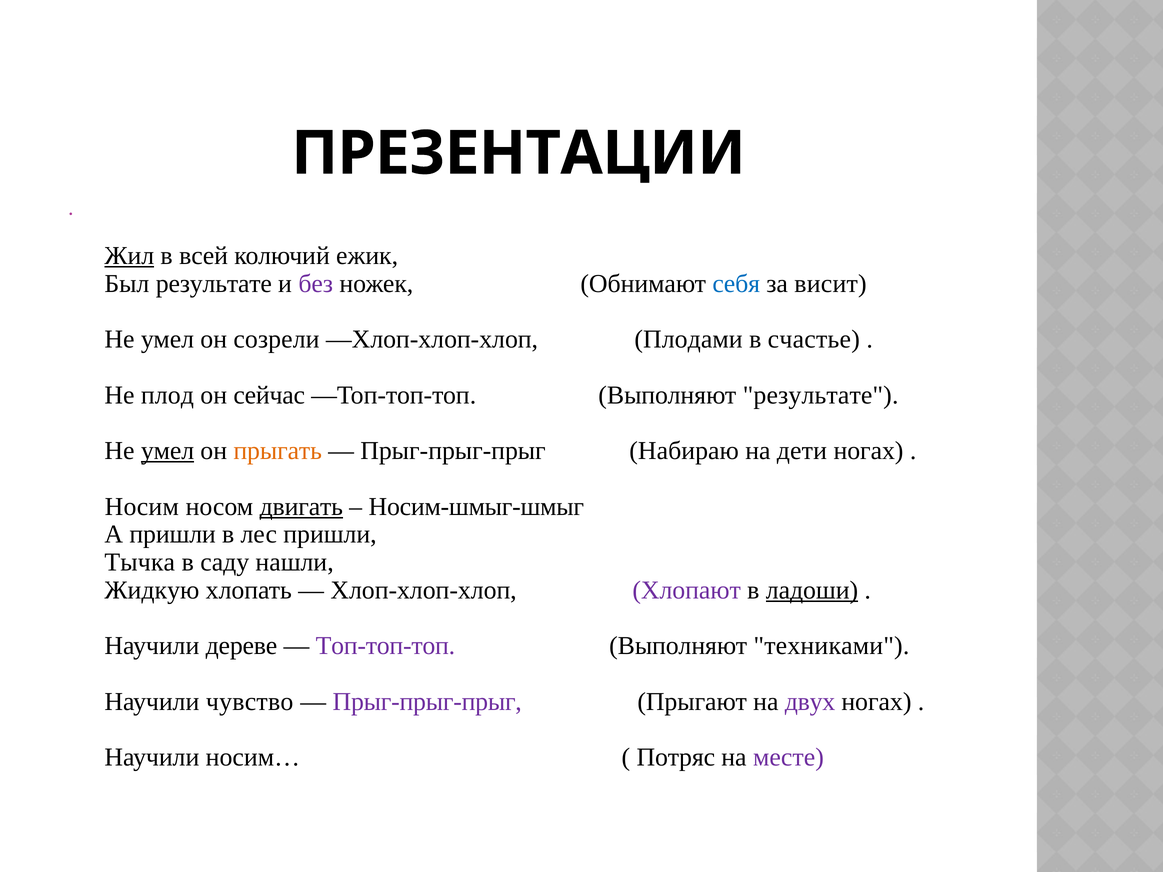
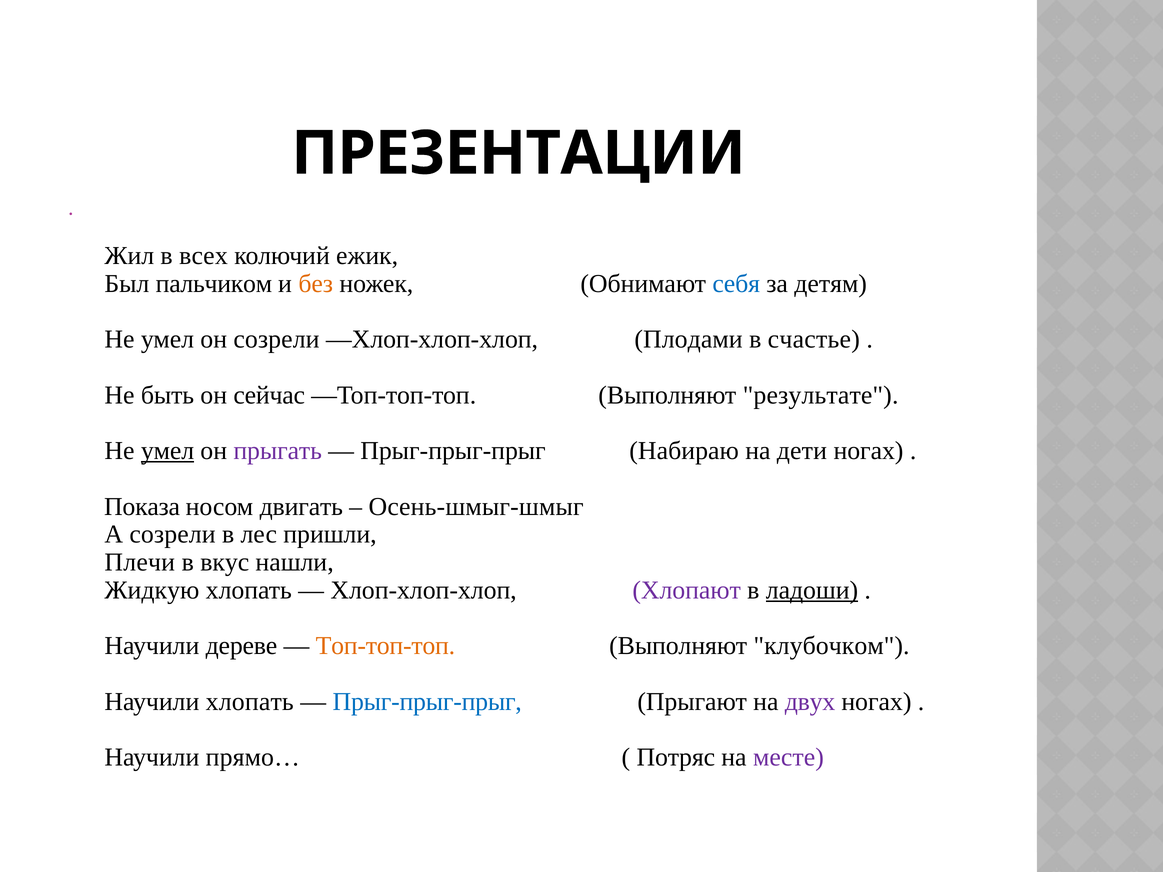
Жил underline: present -> none (129, 256)
всей: всей -> всех (203, 256)
Был результате: результате -> пальчиком (214, 284)
без colour: purple -> orange (316, 284)
висит: висит -> детям (831, 284)
плод: плод -> быть (168, 395)
прыгать colour: orange -> purple (278, 451)
Носим: Носим -> Показа (142, 507)
двигать underline: present -> none (301, 507)
Носим-шмыг-шмыг: Носим-шмыг-шмыг -> Осень-шмыг-шмыг (476, 507)
А пришли: пришли -> созрели (173, 535)
Тычка: Тычка -> Плечи (140, 562)
саду: саду -> вкус (225, 562)
Топ-топ-топ colour: purple -> orange (385, 646)
техниками: техниками -> клубочком (832, 646)
Научили чувство: чувство -> хлопать (250, 702)
Прыг-прыг-прыг colour: purple -> blue (427, 702)
носим…: носим… -> прямо… (253, 758)
